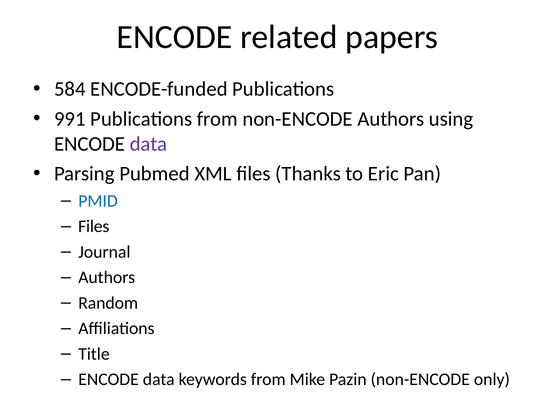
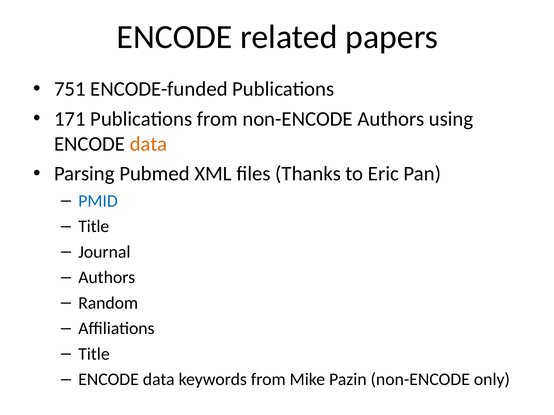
584: 584 -> 751 (70, 89)
991: 991 -> 171 (70, 119)
data colour: purple -> orange (149, 144)
Files: Files -> Title (94, 227)
